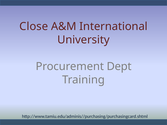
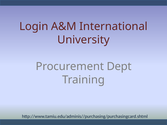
Close: Close -> Login (34, 26)
